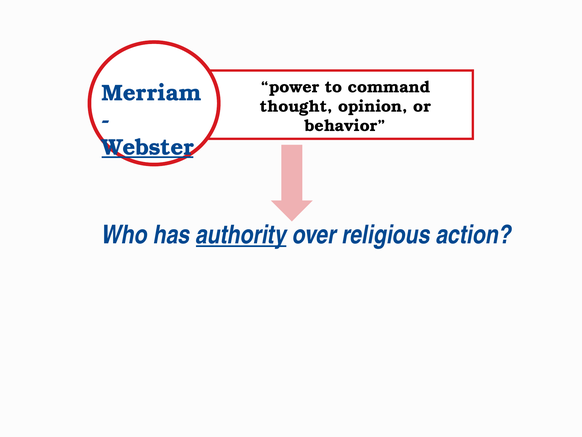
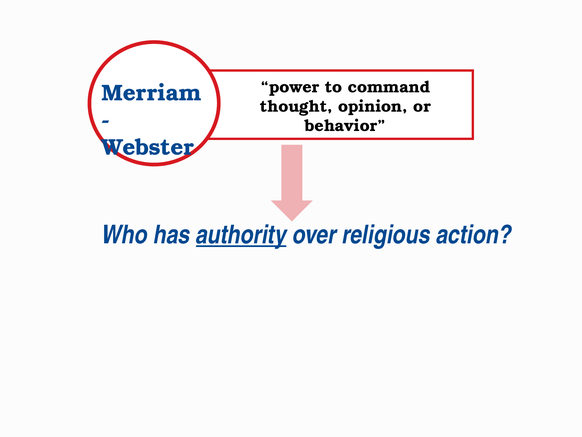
Webster underline: present -> none (148, 147)
